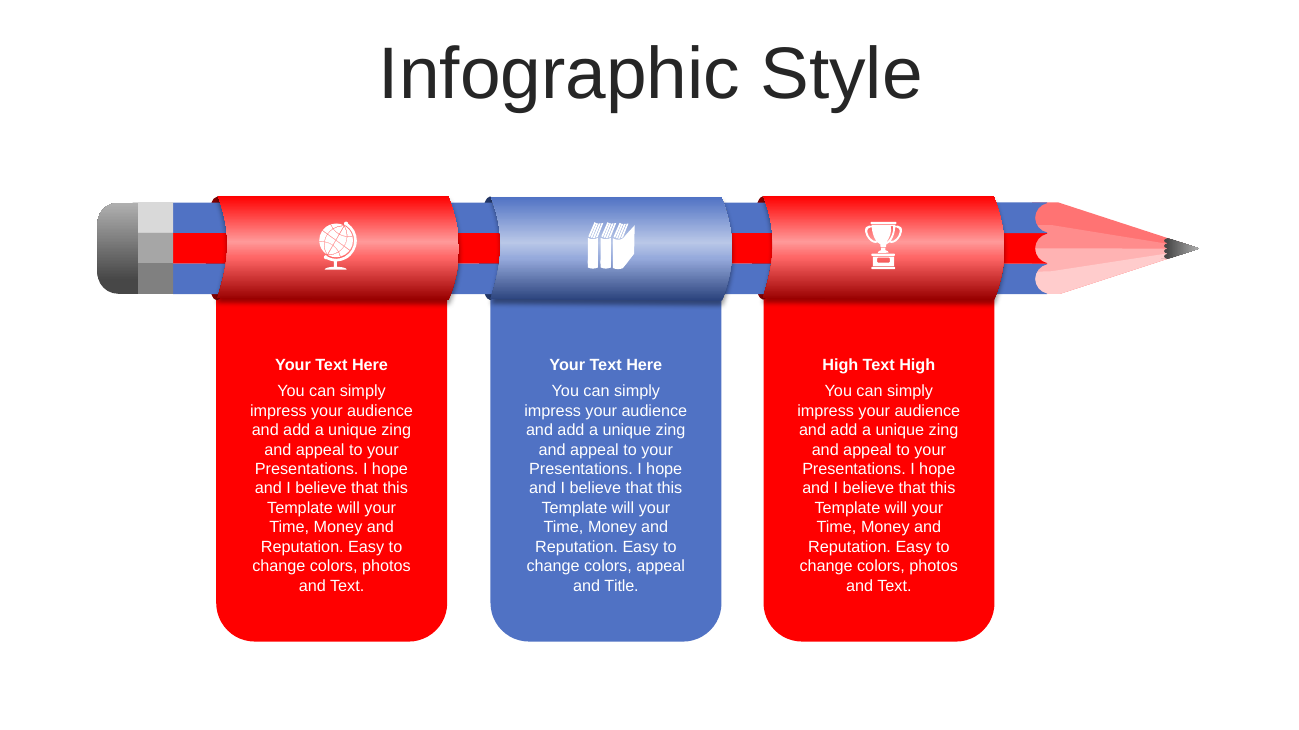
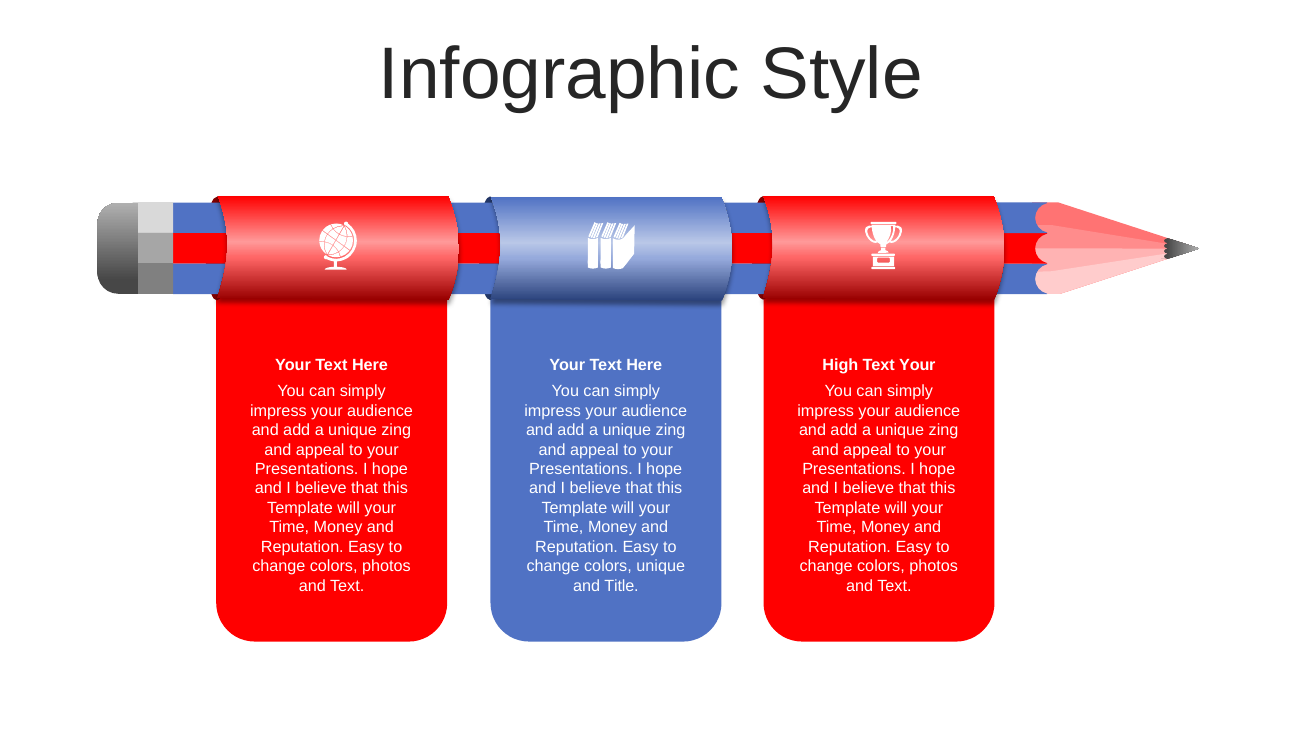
High: High -> Your (917, 366)
colors appeal: appeal -> unique (661, 567)
